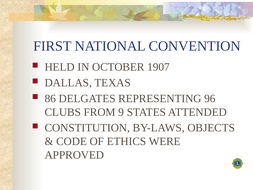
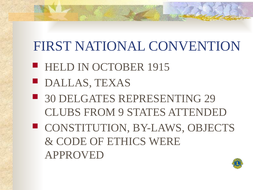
1907: 1907 -> 1915 (159, 67)
86: 86 -> 30 (50, 98)
96: 96 -> 29 (210, 98)
